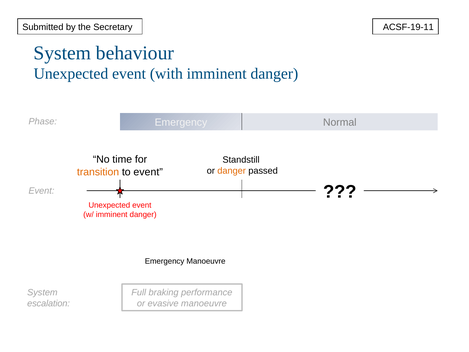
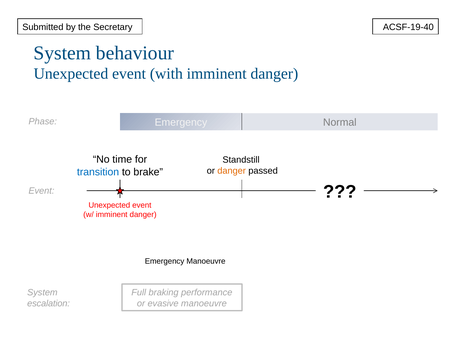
ACSF-19-11: ACSF-19-11 -> ACSF-19-40 (408, 27)
transition colour: orange -> blue (98, 172)
to event: event -> brake (148, 172)
